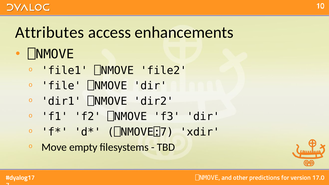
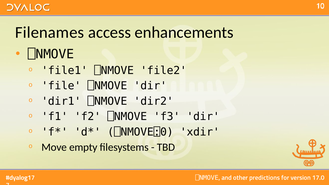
Attributes: Attributes -> Filenames (50, 32)
⎕NMOVE⍠7: ⎕NMOVE⍠7 -> ⎕NMOVE⍠0 (140, 132)
